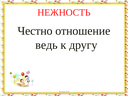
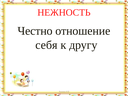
ведь: ведь -> себя (46, 45)
